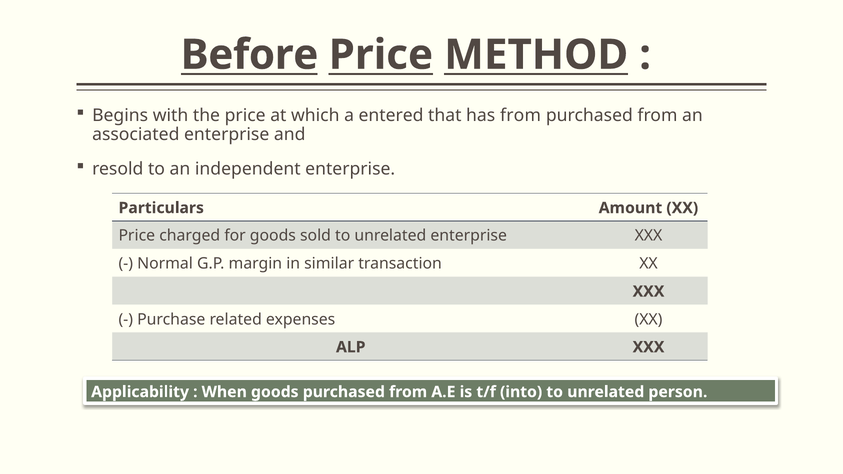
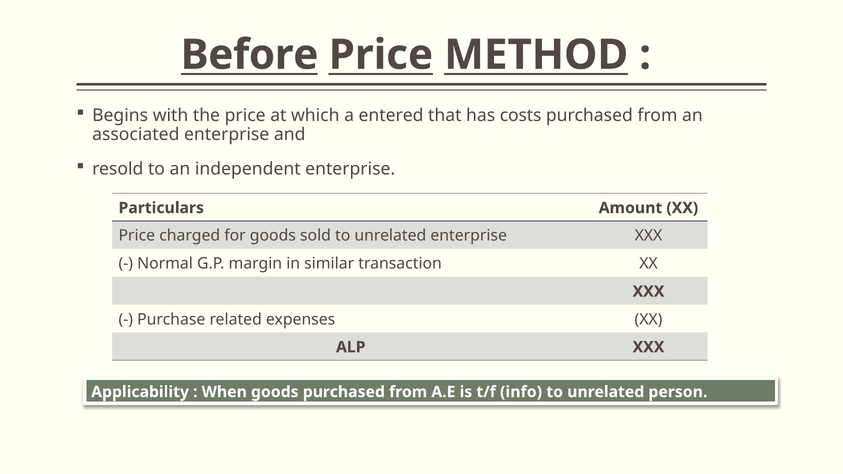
has from: from -> costs (521, 116)
into: into -> info (521, 392)
